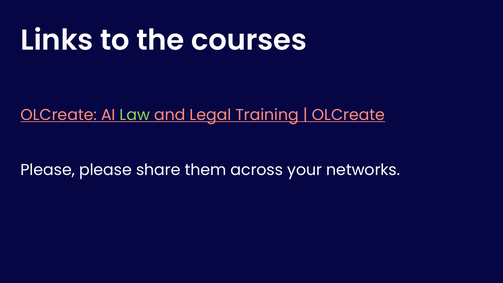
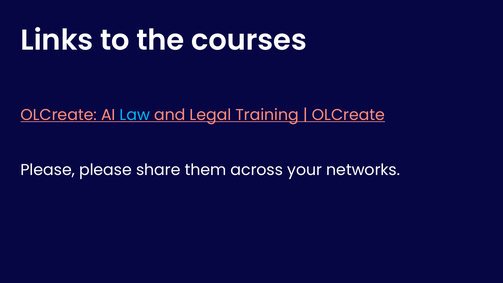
Law colour: light green -> light blue (135, 115)
